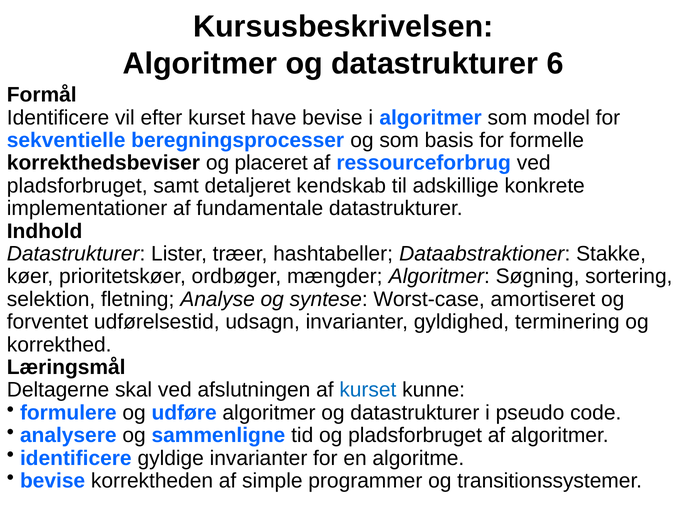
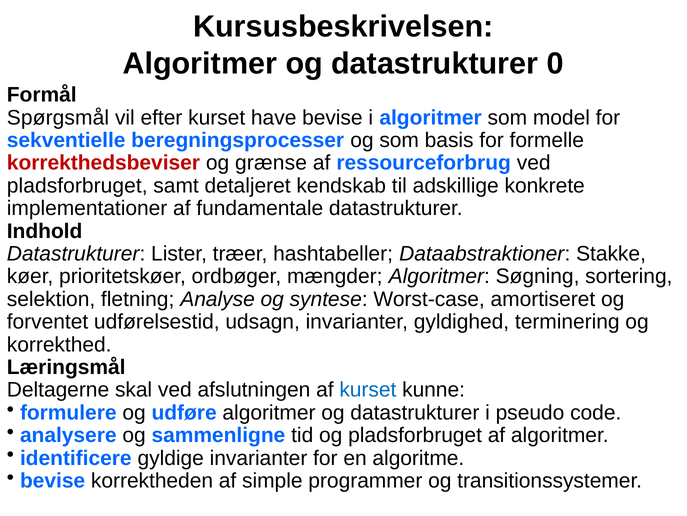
6: 6 -> 0 (555, 63)
Identificere: Identificere -> Spørgsmål (58, 117)
korrekthedsbeviser colour: black -> red (103, 163)
placeret: placeret -> grænse (271, 163)
